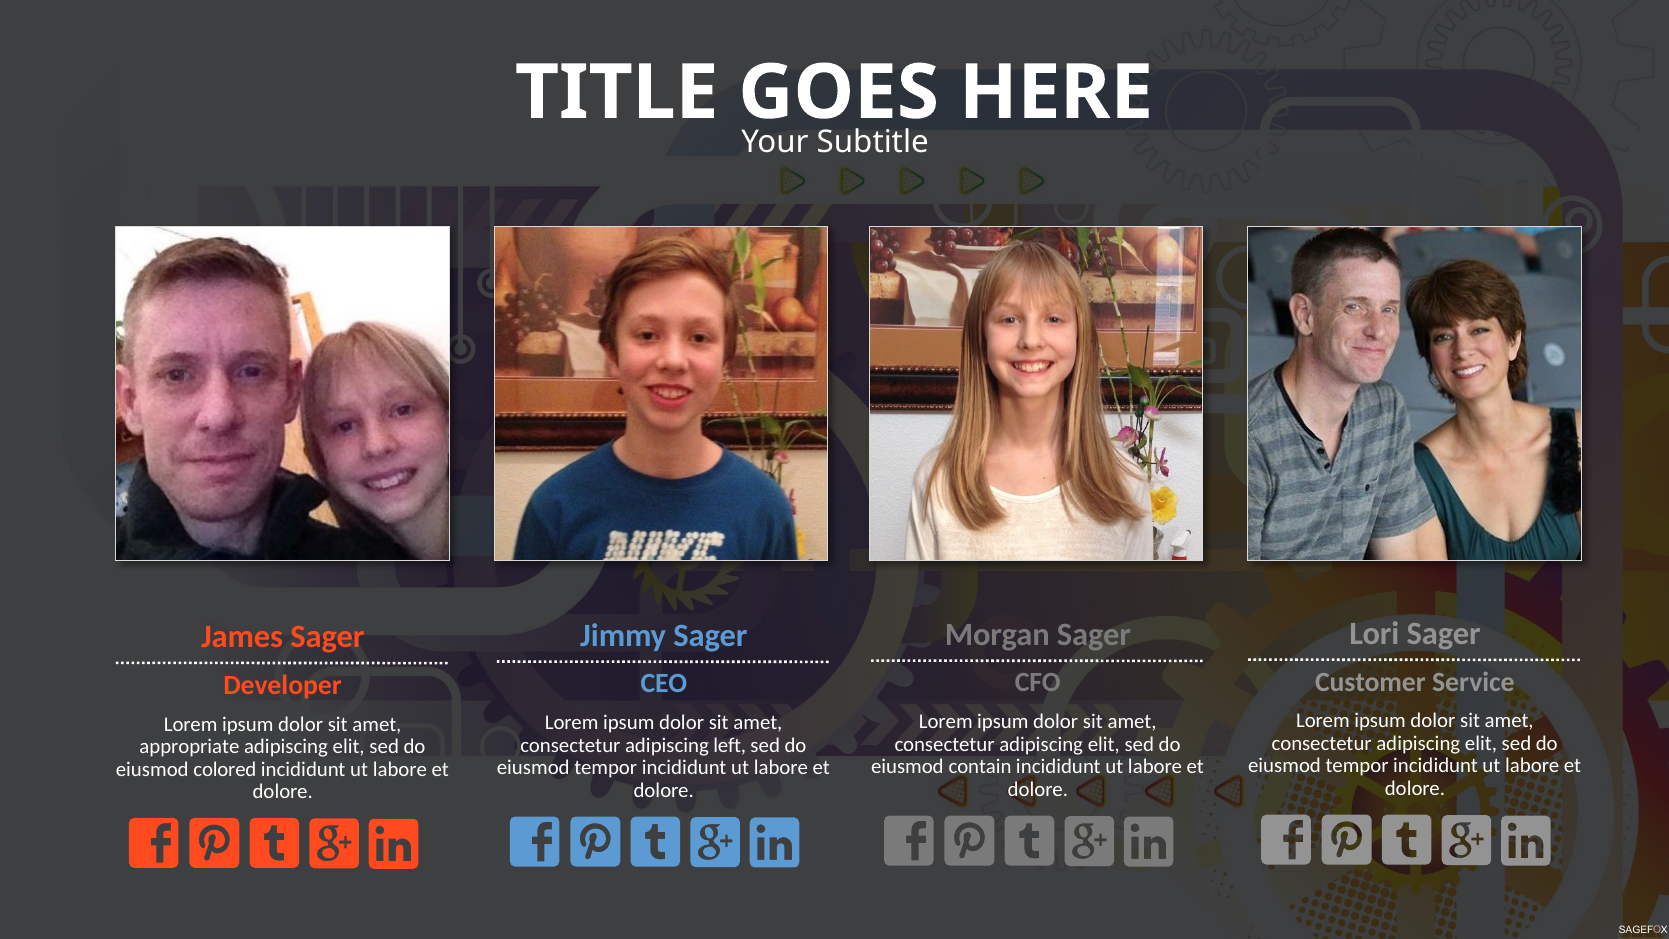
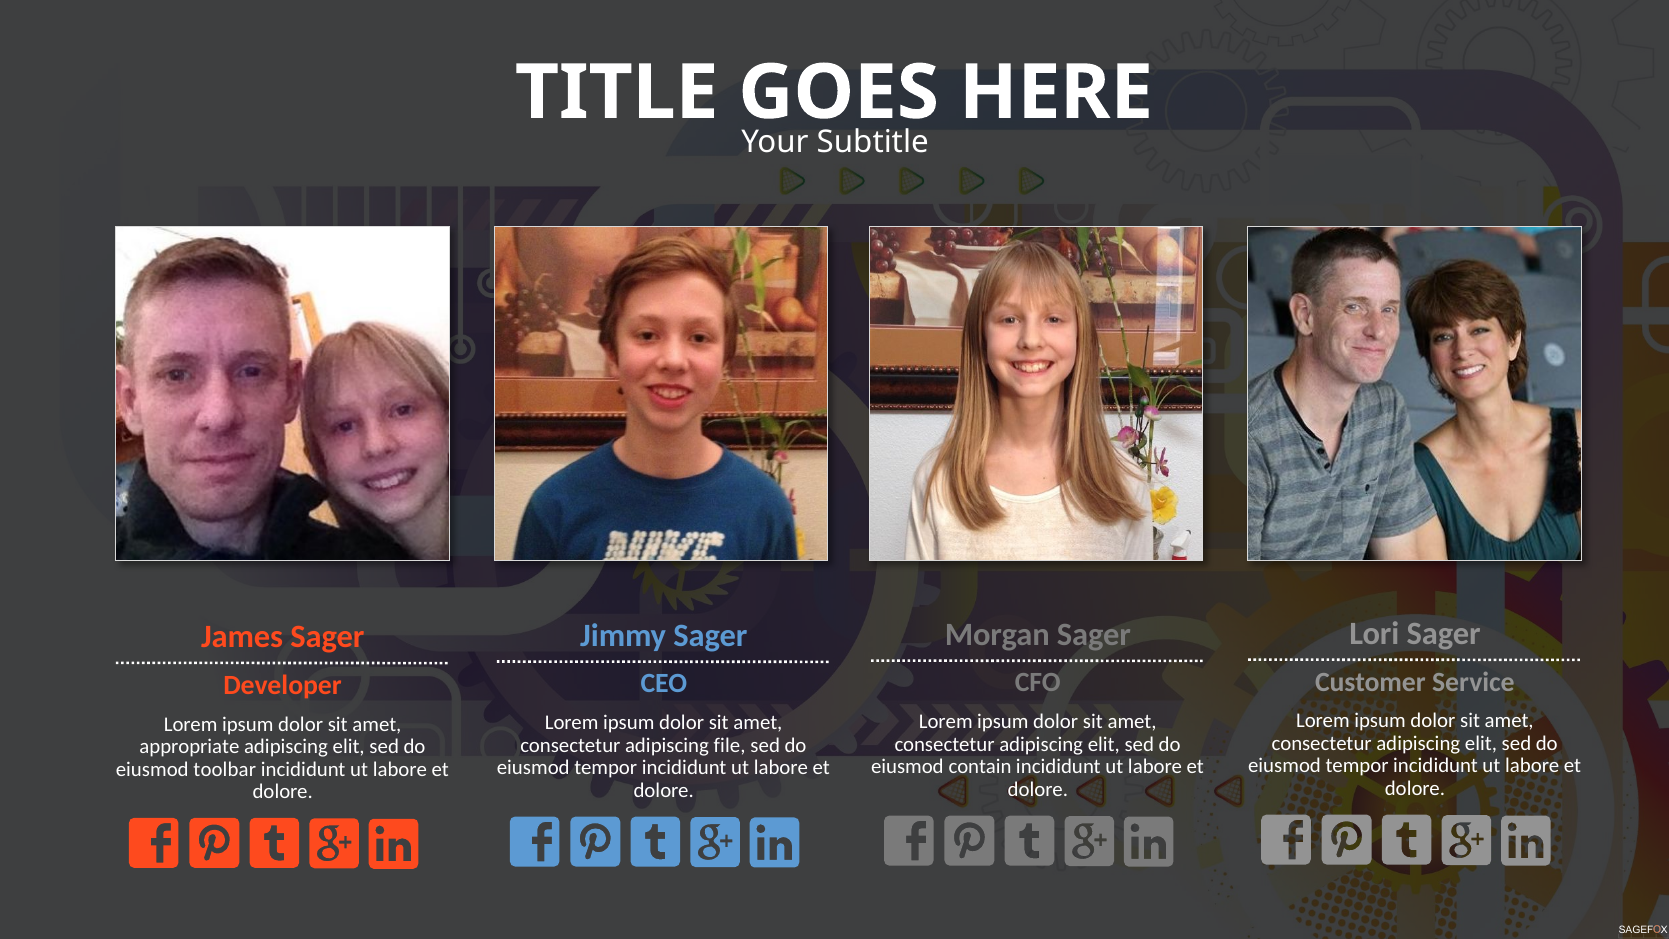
left: left -> file (730, 745)
colored: colored -> toolbar (225, 769)
